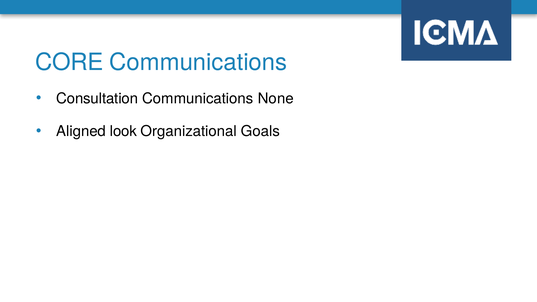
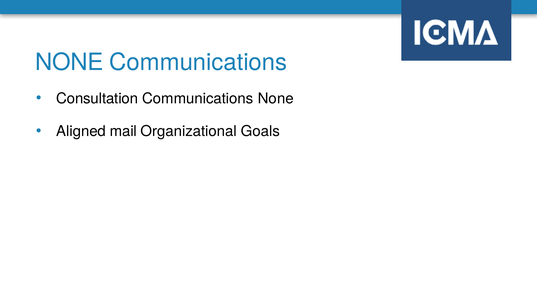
CORE: CORE -> NONE (69, 62)
look: look -> mail (123, 131)
